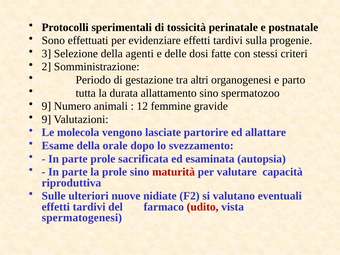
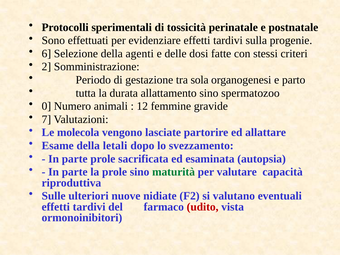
3: 3 -> 6 (46, 54)
altri: altri -> sola (200, 80)
9: 9 -> 0 (46, 106)
9: 9 -> 7 (46, 119)
orale: orale -> letali (115, 146)
maturità colour: red -> green (174, 172)
spermatogenesi: spermatogenesi -> ormonoinibitori (82, 218)
